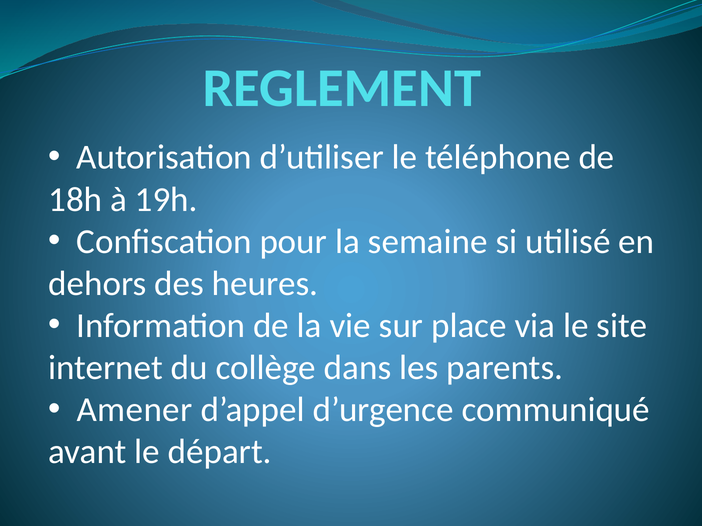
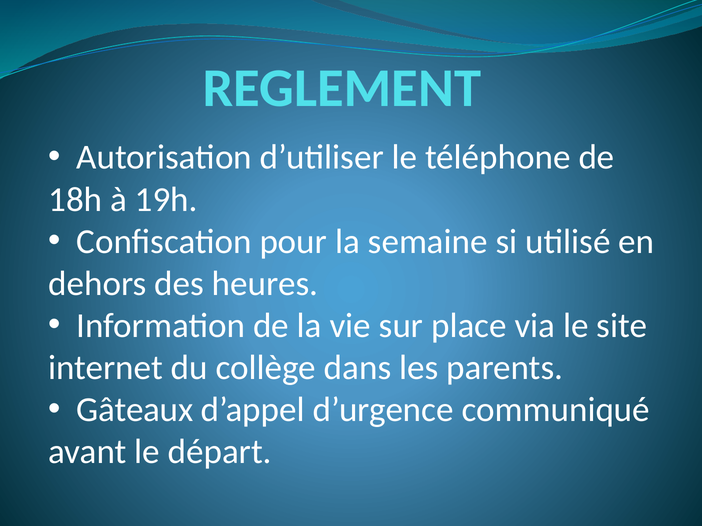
Amener: Amener -> Gâteaux (135, 410)
